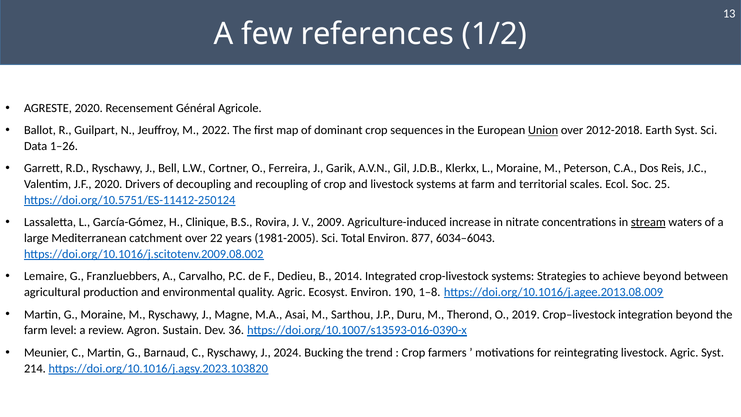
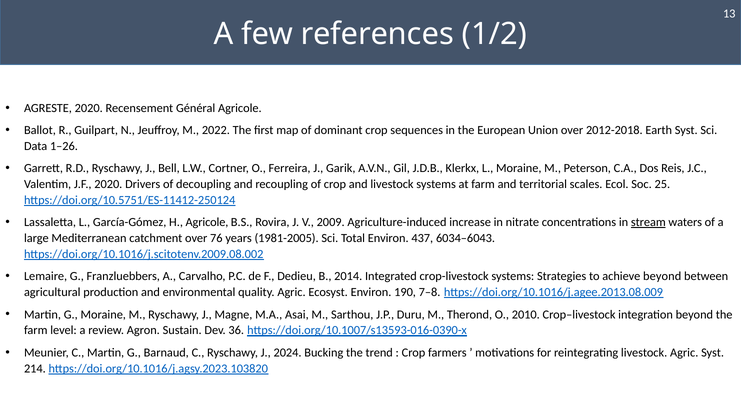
Union underline: present -> none (543, 130)
H Clinique: Clinique -> Agricole (207, 222)
22: 22 -> 76 (216, 238)
877: 877 -> 437 (422, 238)
1–8: 1–8 -> 7–8 (430, 292)
2019: 2019 -> 2010 (526, 314)
